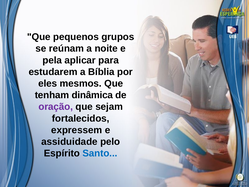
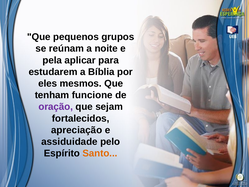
dinâmica: dinâmica -> funcione (92, 95)
expressem: expressem -> apreciação (77, 130)
Santo colour: blue -> orange (100, 153)
